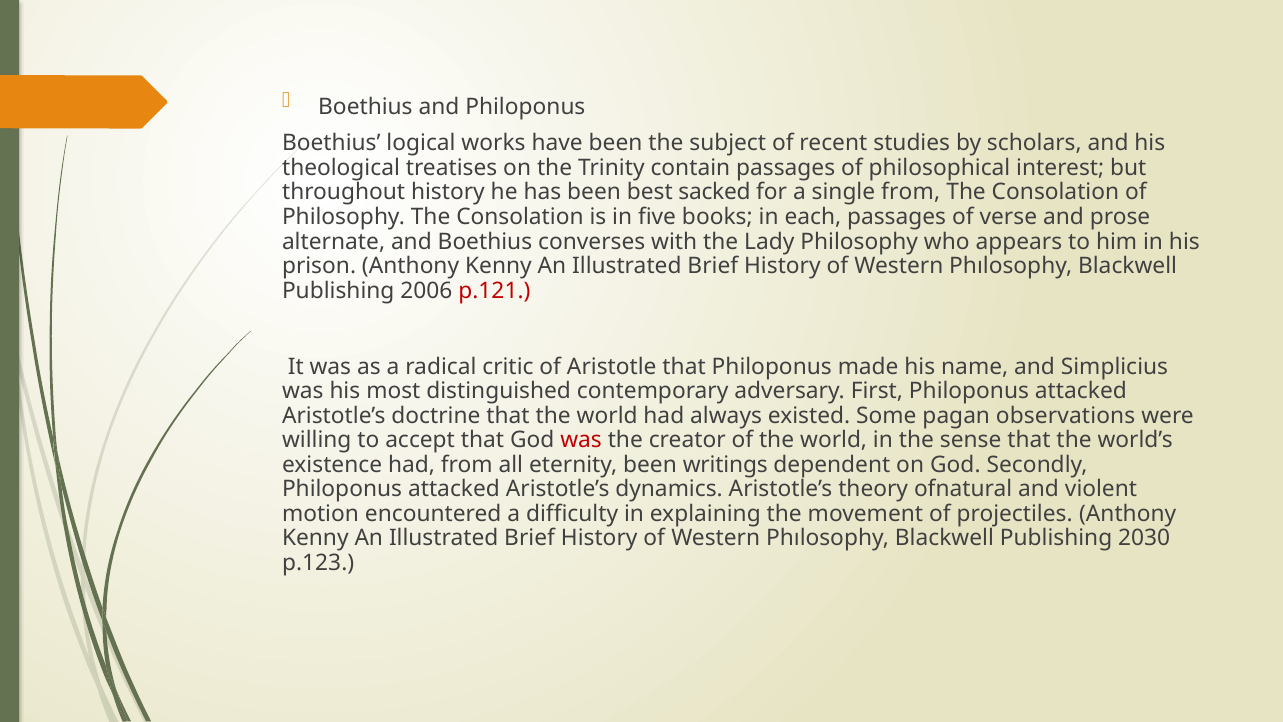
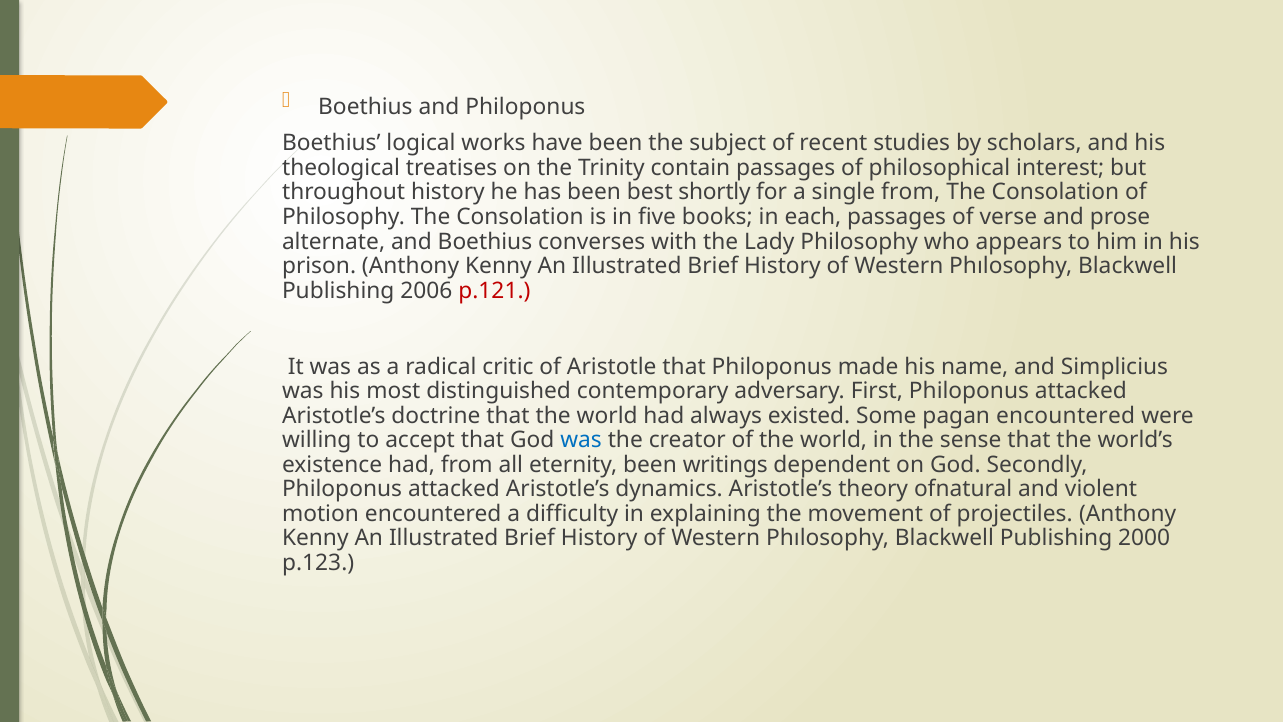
sacked: sacked -> shortly (715, 192)
pagan observations: observations -> encountered (1066, 415)
was colour: red -> blue (581, 440)
2030: 2030 -> 2000 (1144, 538)
